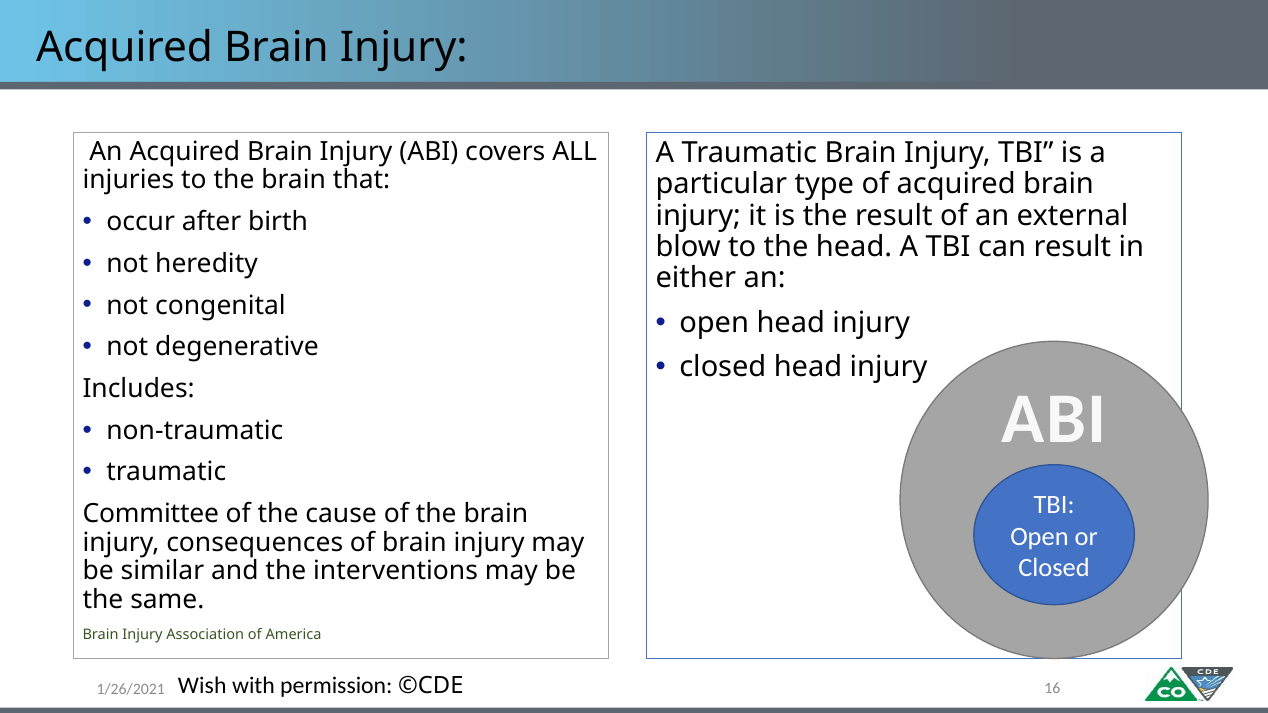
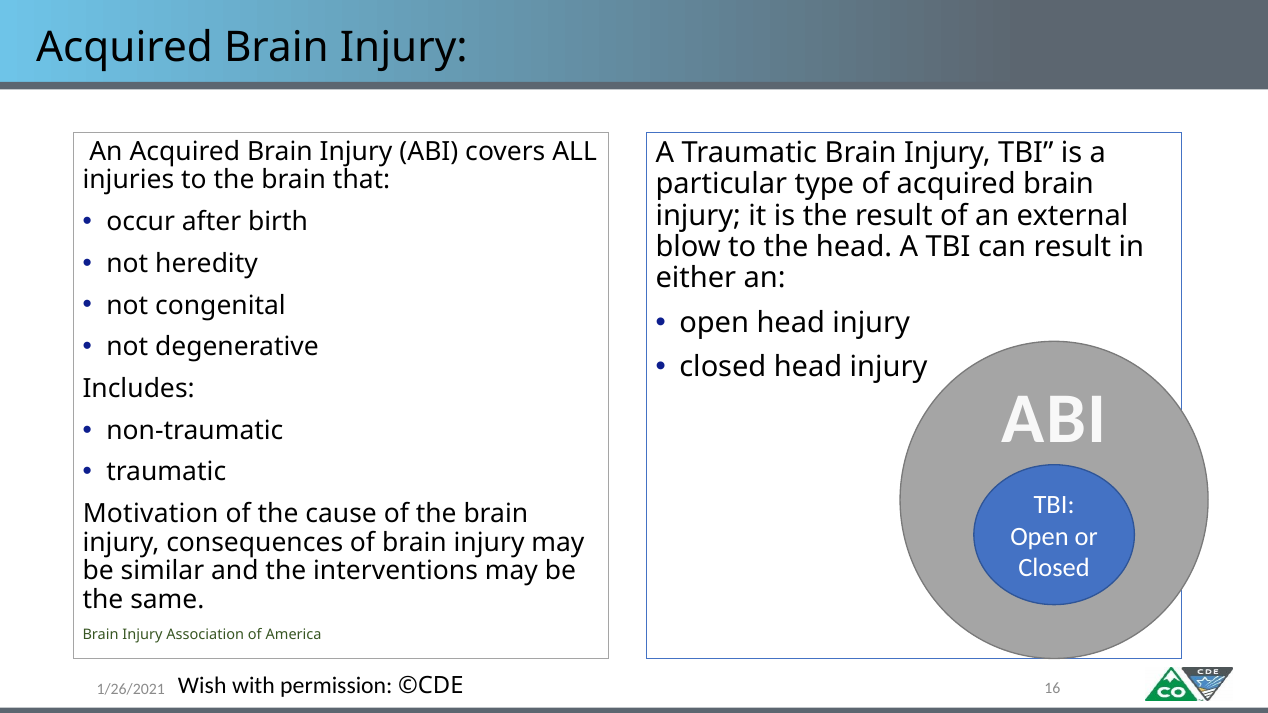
Committee: Committee -> Motivation (151, 514)
